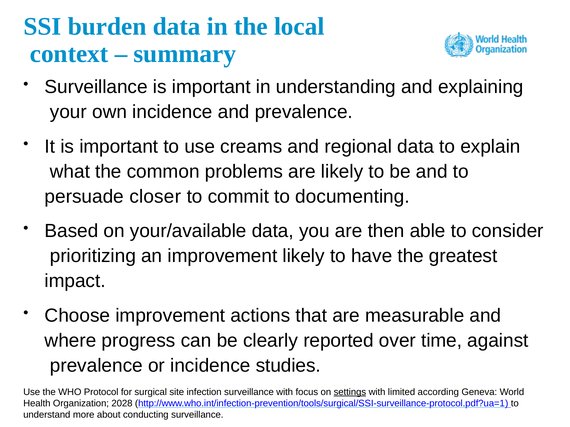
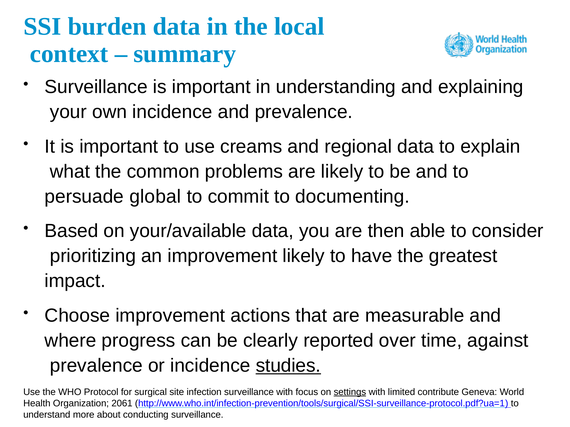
closer: closer -> global (155, 197)
studies underline: none -> present (288, 366)
according: according -> contribute (438, 392)
2028: 2028 -> 2061 (122, 404)
